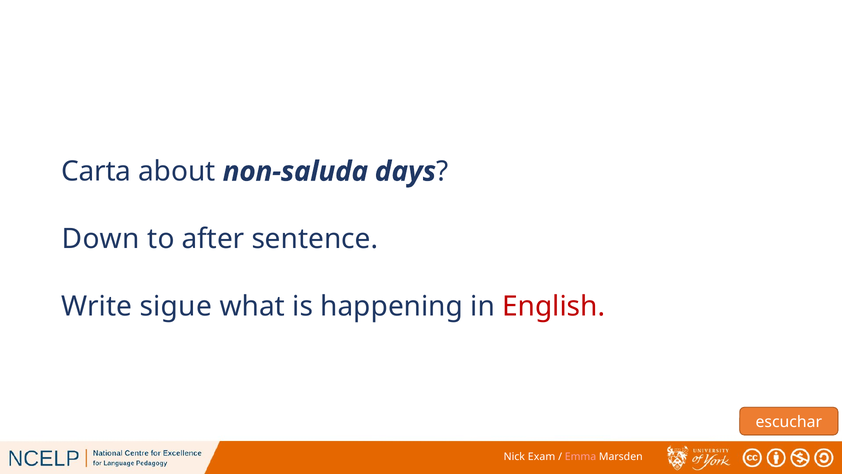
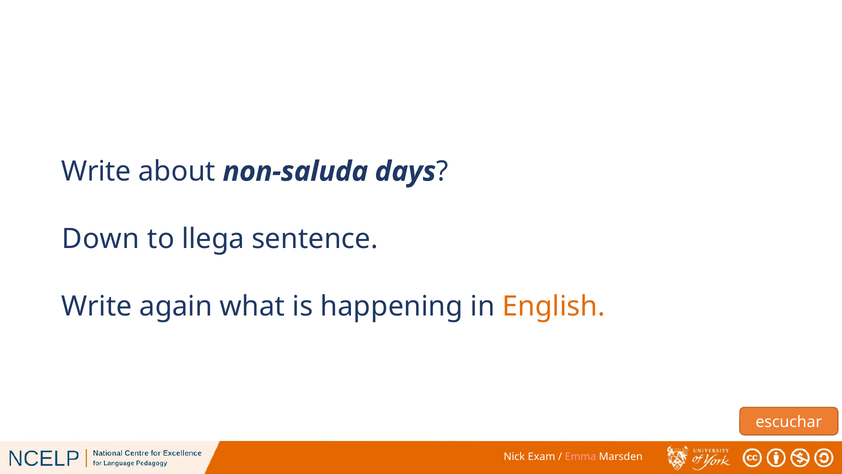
Carta: Carta -> Write (96, 171)
after: after -> llega (213, 239)
sigue: sigue -> again (176, 306)
English colour: red -> orange (554, 306)
